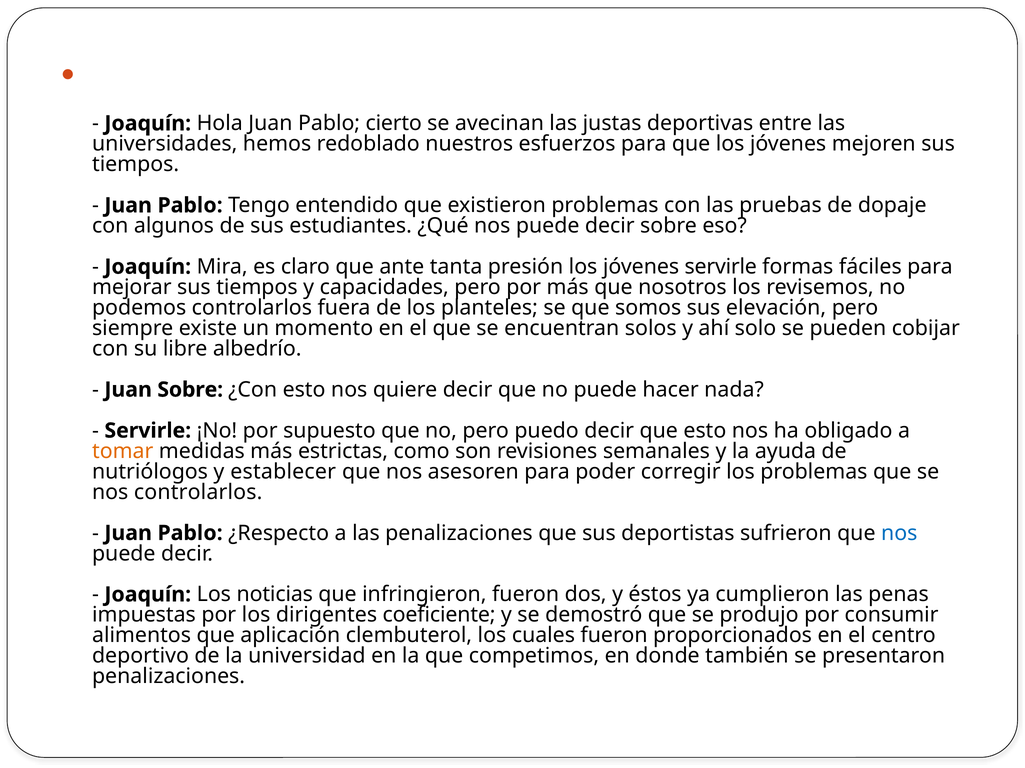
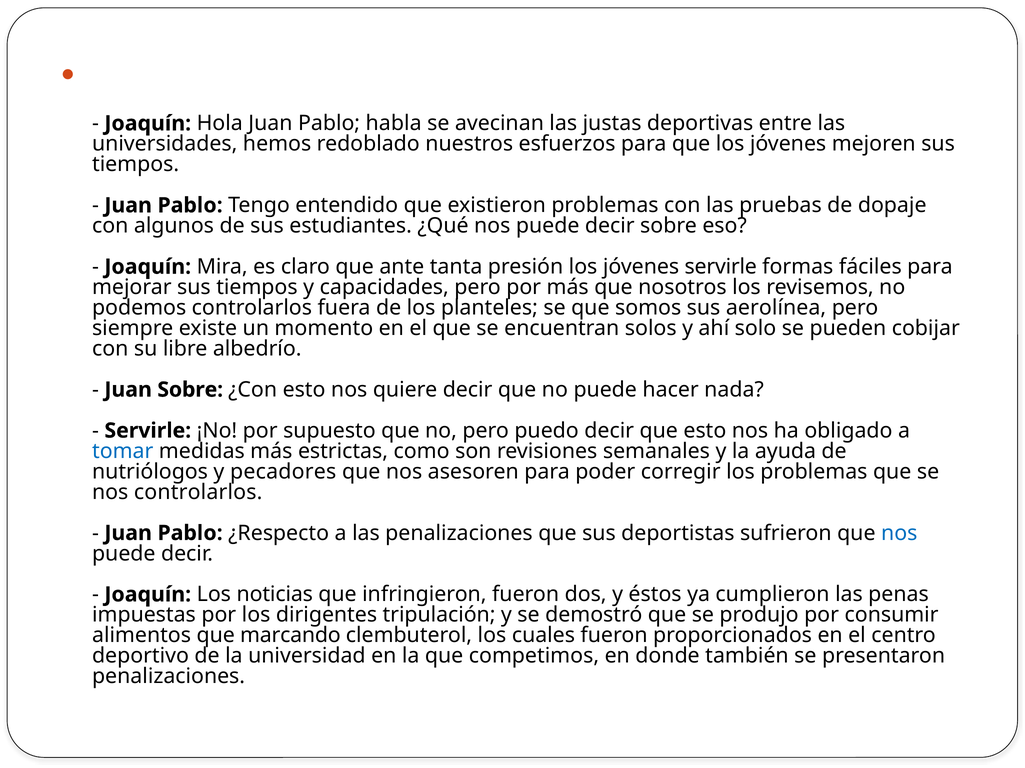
cierto: cierto -> habla (394, 124)
elevación: elevación -> aerolínea (776, 308)
tomar colour: orange -> blue (123, 452)
establecer: establecer -> pecadores (283, 472)
coeficiente: coeficiente -> tripulación (439, 616)
aplicación: aplicación -> marcando (290, 636)
